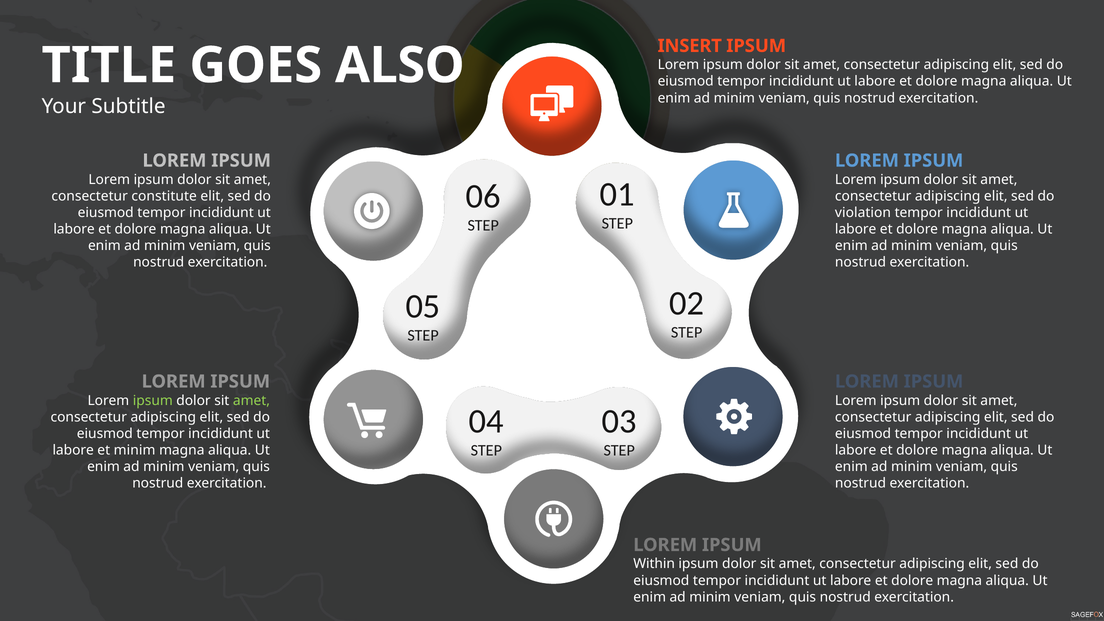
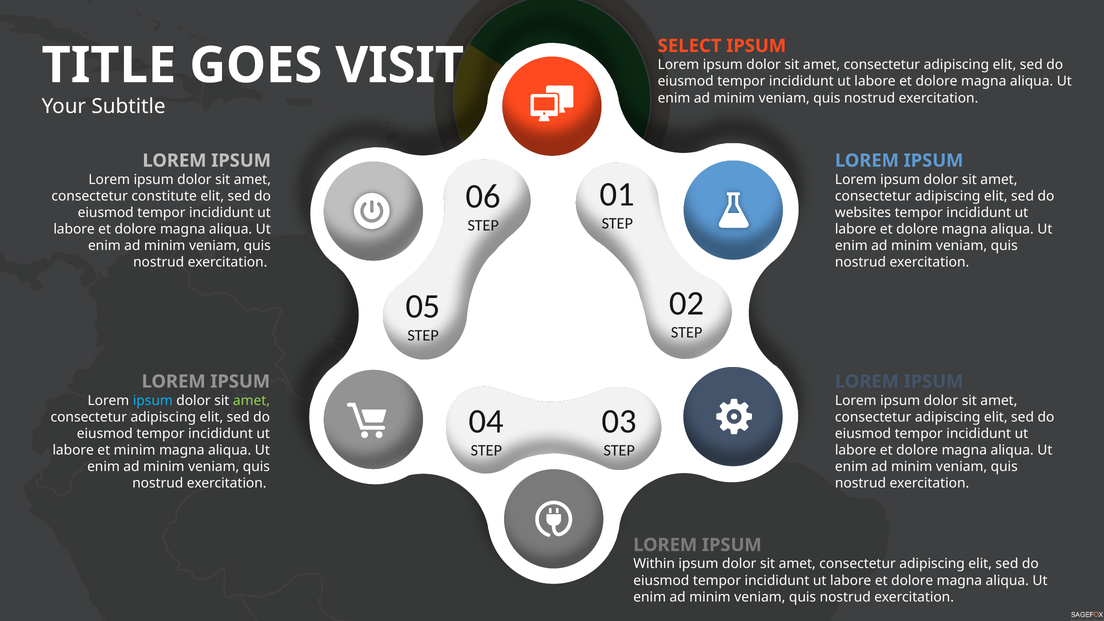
INSERT: INSERT -> SELECT (690, 46)
ALSO: ALSO -> VISIT (400, 66)
violation: violation -> websites (863, 213)
ipsum colour: light green -> light blue (153, 401)
